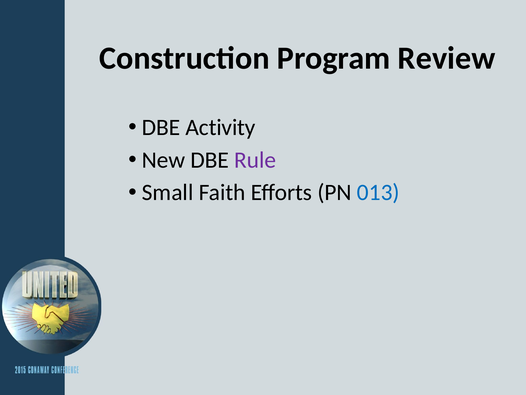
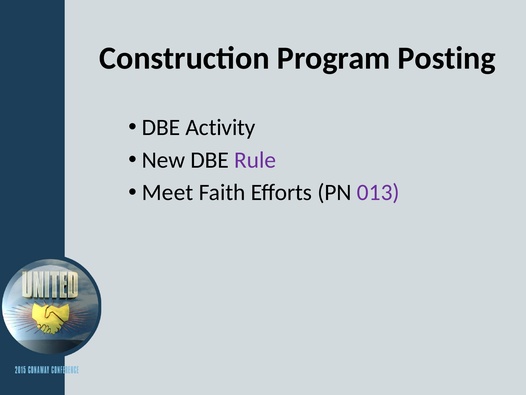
Review: Review -> Posting (447, 58)
Small: Small -> Meet (168, 192)
013 colour: blue -> purple (378, 192)
